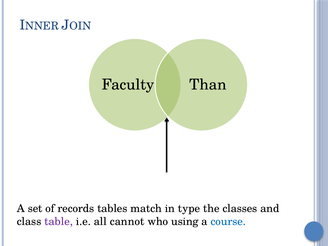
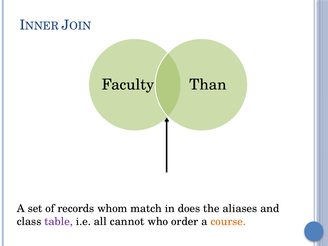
tables: tables -> whom (112, 208)
type: type -> does (189, 208)
classes: classes -> aliases (240, 208)
using: using -> order (185, 222)
course colour: blue -> orange (228, 222)
